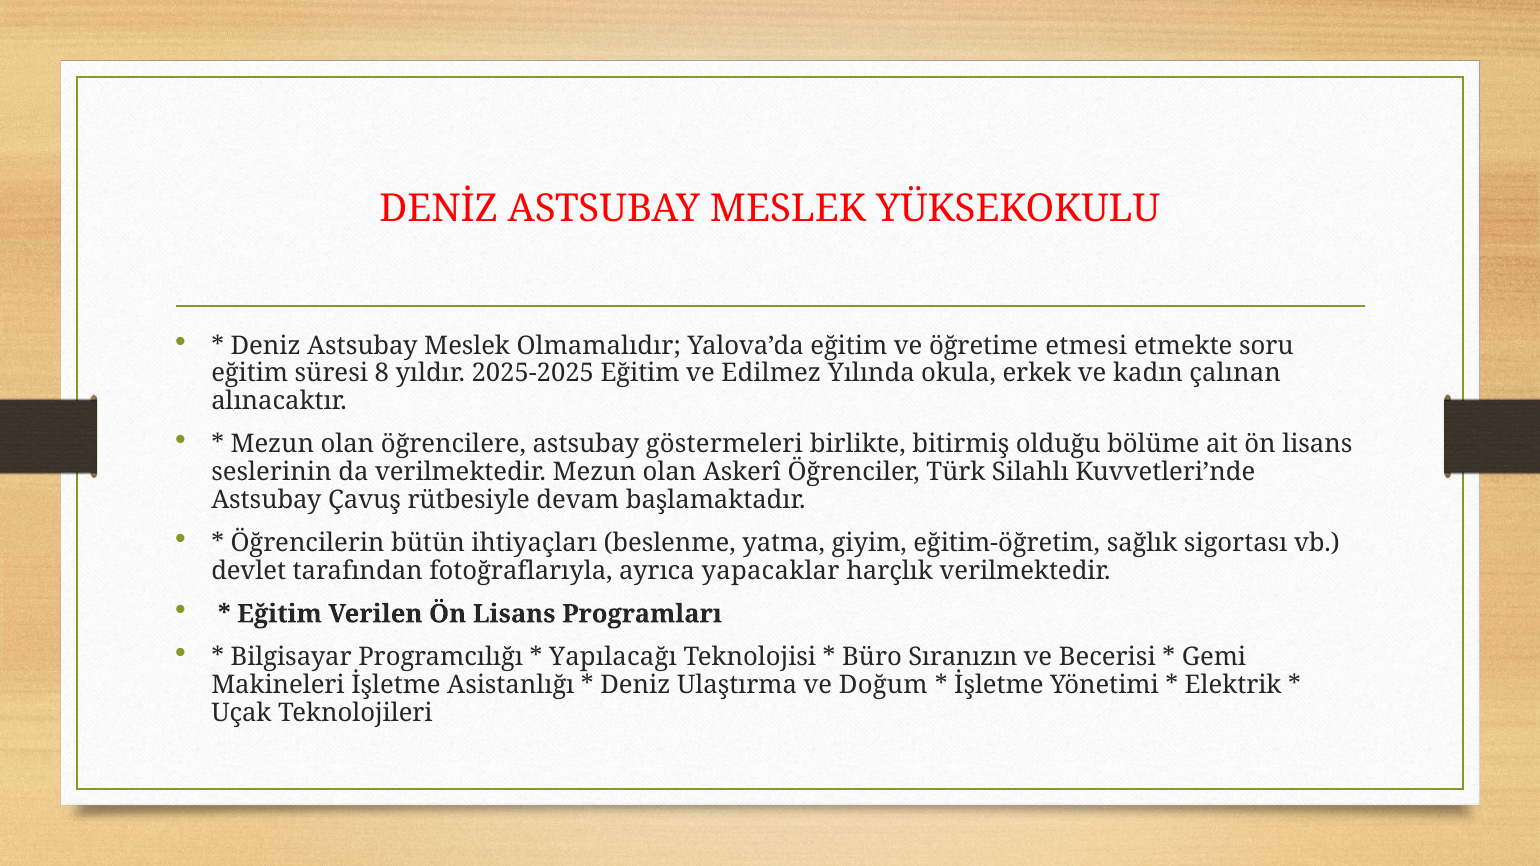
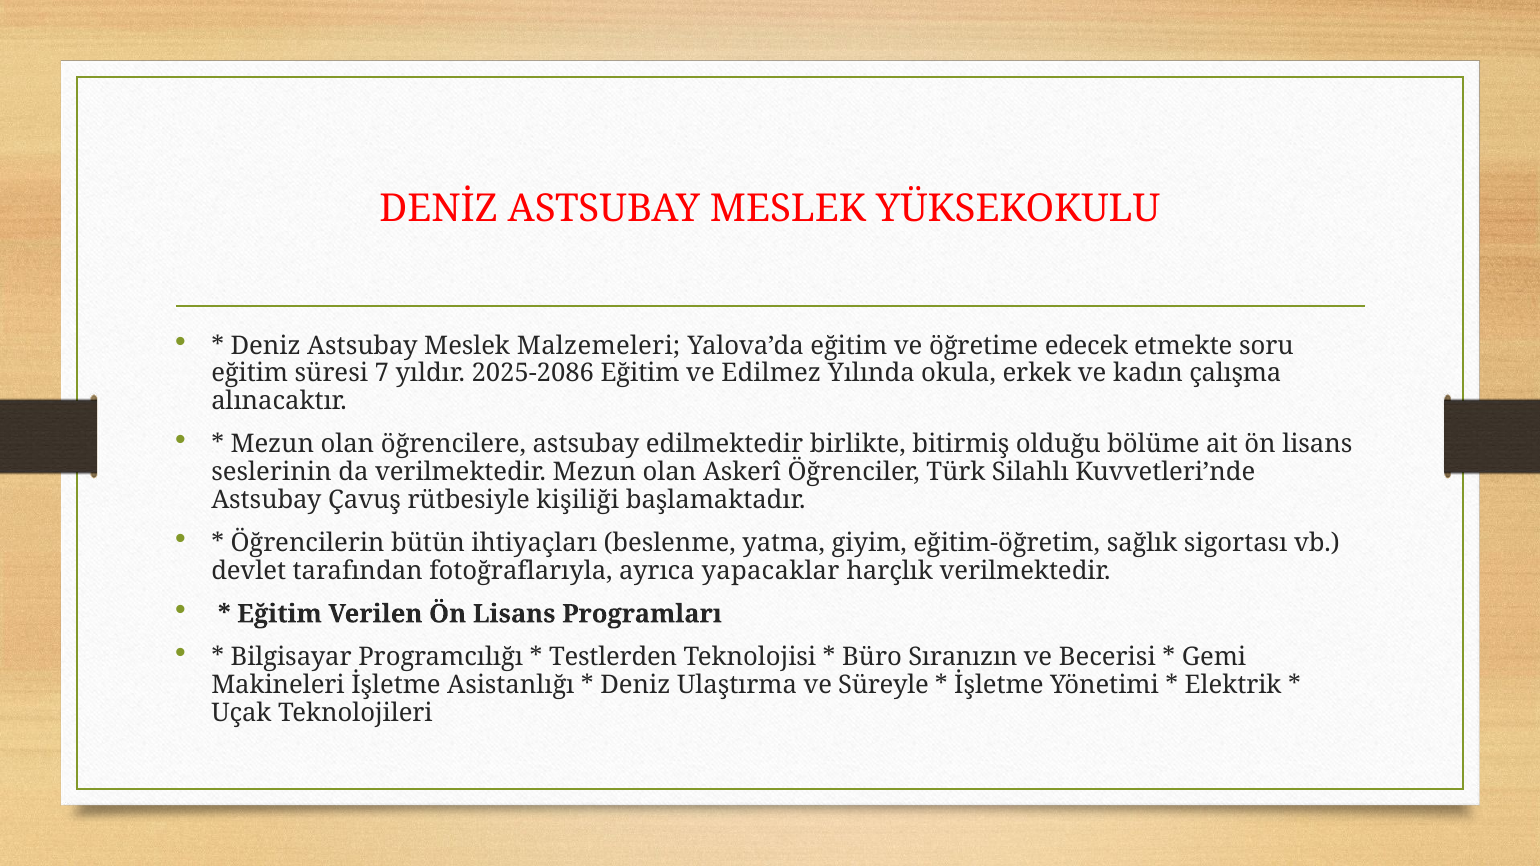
Olmamalıdır: Olmamalıdır -> Malzemeleri (599, 346)
etmesi: etmesi -> edecek (1086, 346)
8: 8 -> 7 (382, 374)
2025-2025: 2025-2025 -> 2025-2086 (533, 374)
çalınan: çalınan -> çalışma (1235, 374)
göstermeleri: göstermeleri -> edilmektedir (725, 445)
devam: devam -> kişiliği (578, 500)
Yapılacağı: Yapılacağı -> Testlerden (613, 657)
Doğum: Doğum -> Süreyle (884, 685)
